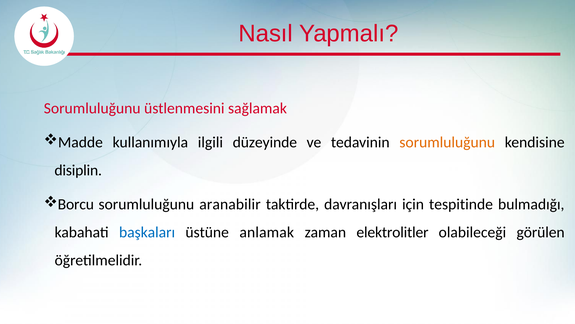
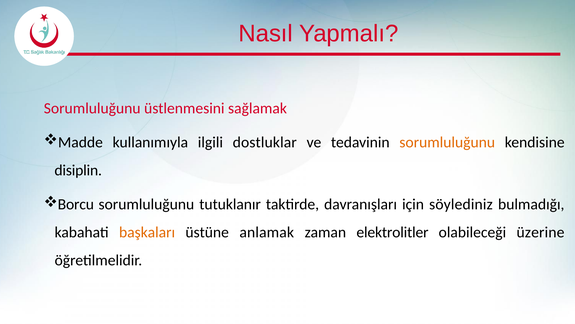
düzeyinde: düzeyinde -> dostluklar (265, 142)
aranabilir: aranabilir -> tutuklanır (230, 204)
tespitinde: tespitinde -> söylediniz (461, 204)
başkaları colour: blue -> orange (147, 232)
görülen: görülen -> üzerine (540, 232)
